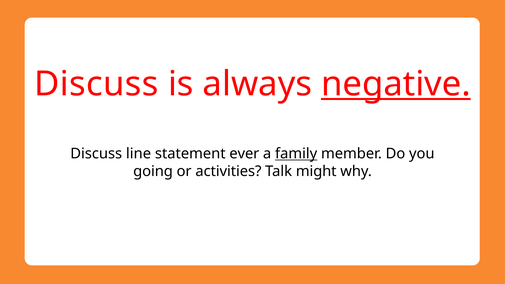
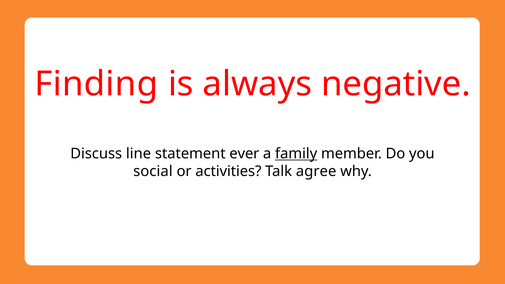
Discuss: Discuss -> Finding (96, 84)
negative underline: present -> none (396, 84)
going: going -> social (153, 171)
might: might -> agree (316, 171)
